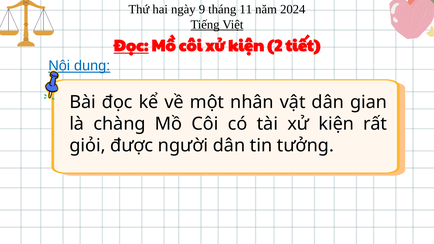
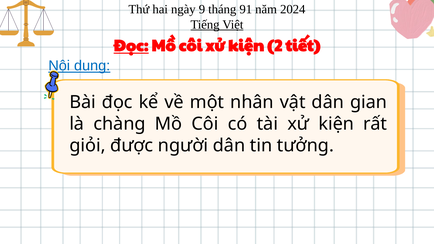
11: 11 -> 91 (246, 9)
